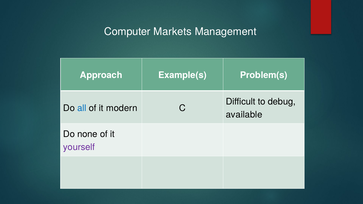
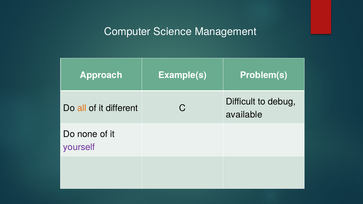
Markets: Markets -> Science (173, 32)
all colour: blue -> orange (82, 108)
modern: modern -> different (122, 108)
